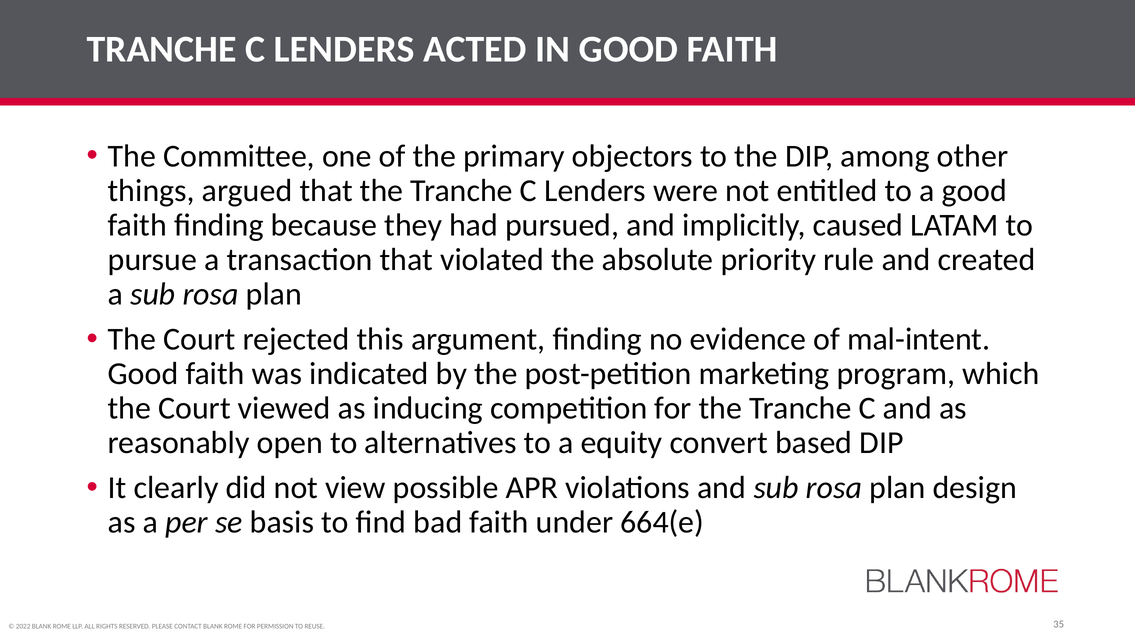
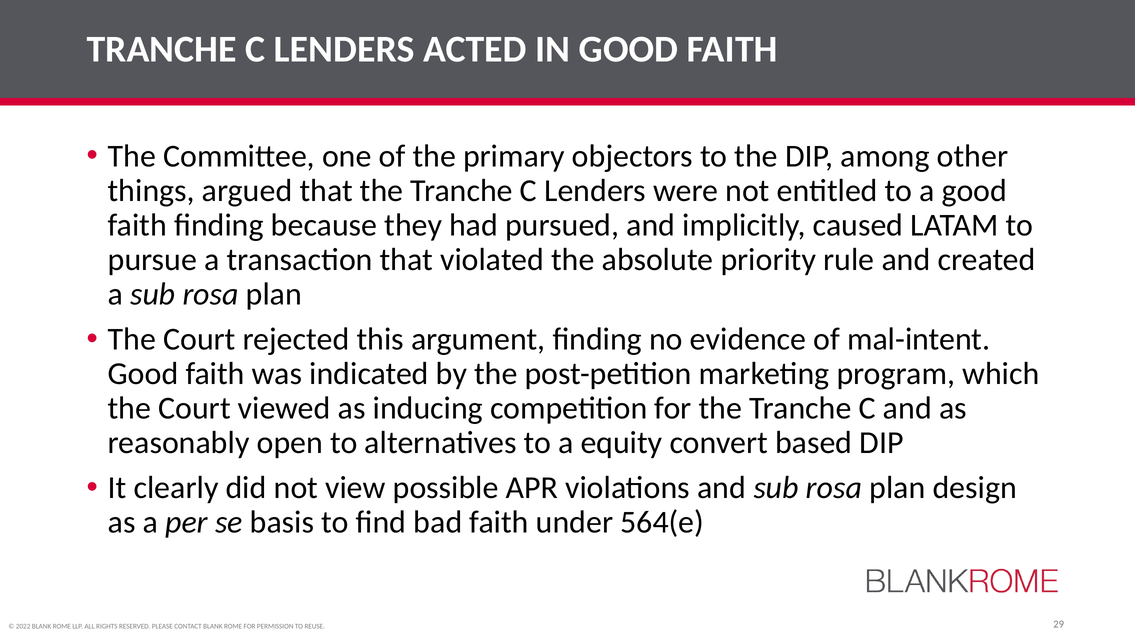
664(e: 664(e -> 564(e (662, 523)
35: 35 -> 29 (1059, 625)
